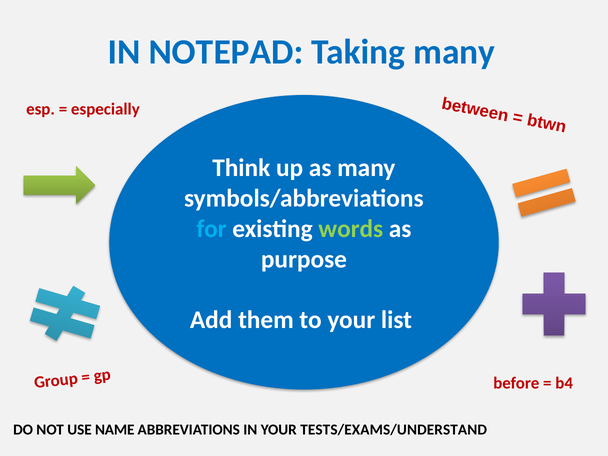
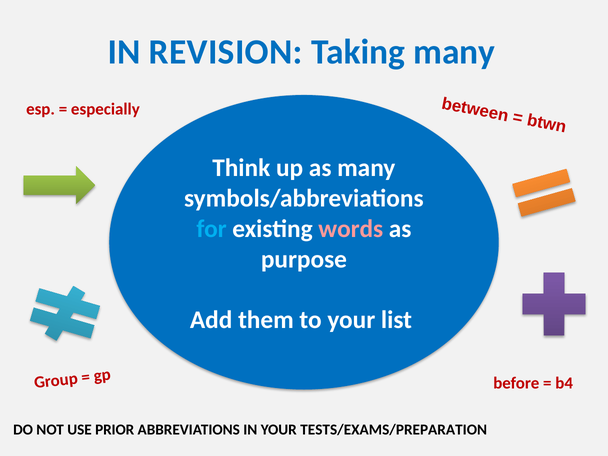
NOTEPAD: NOTEPAD -> REVISION (226, 52)
words colour: light green -> pink (351, 229)
NAME: NAME -> PRIOR (115, 430)
TESTS/EXAMS/UNDERSTAND: TESTS/EXAMS/UNDERSTAND -> TESTS/EXAMS/PREPARATION (394, 430)
